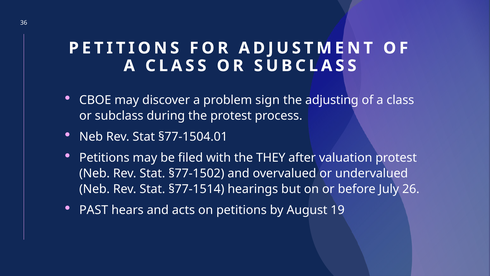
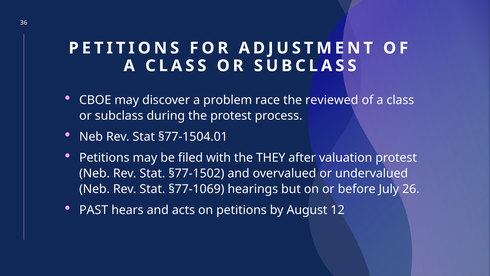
sign: sign -> race (268, 100)
adjusting: adjusting -> reviewed (332, 100)
§77-1514: §77-1514 -> §77-1069 (196, 189)
19: 19 -> 12 (338, 210)
